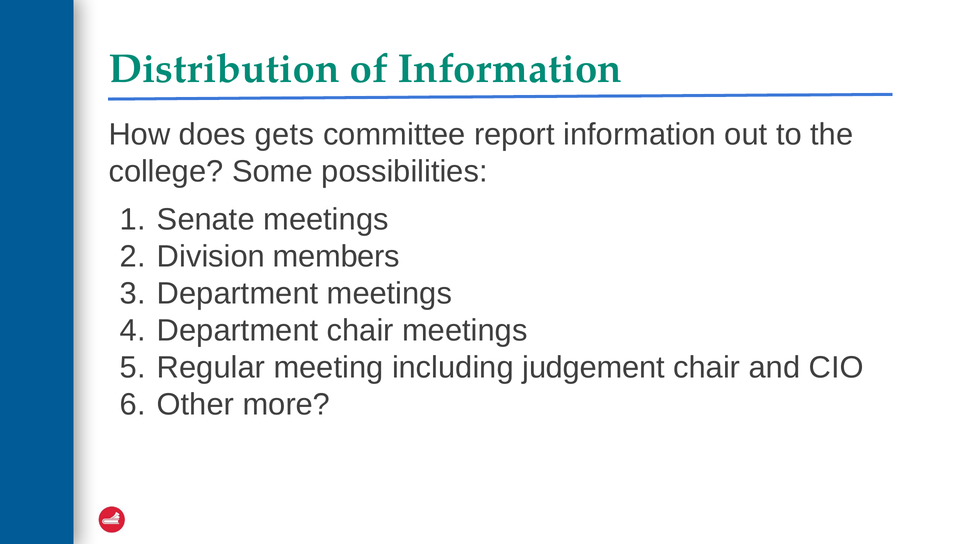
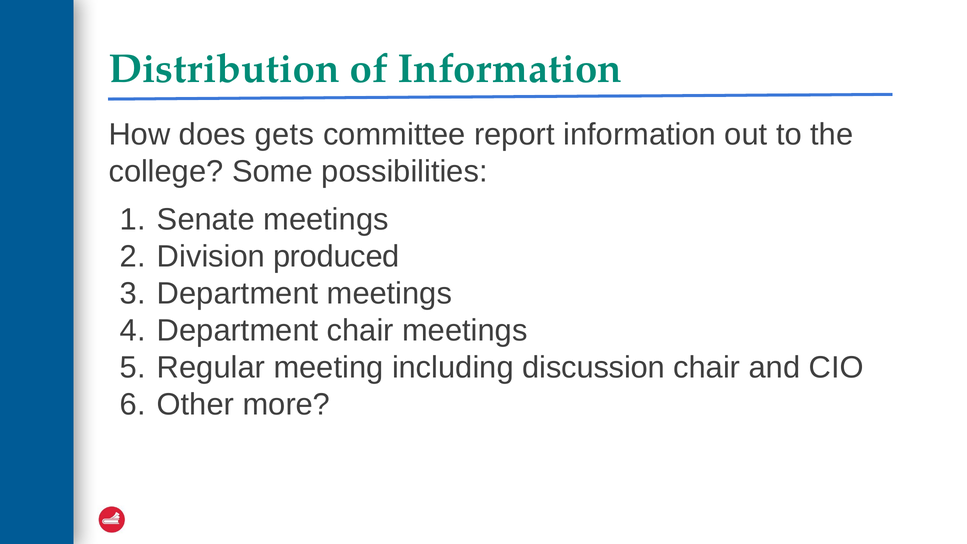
members: members -> produced (336, 256)
judgement: judgement -> discussion (594, 368)
